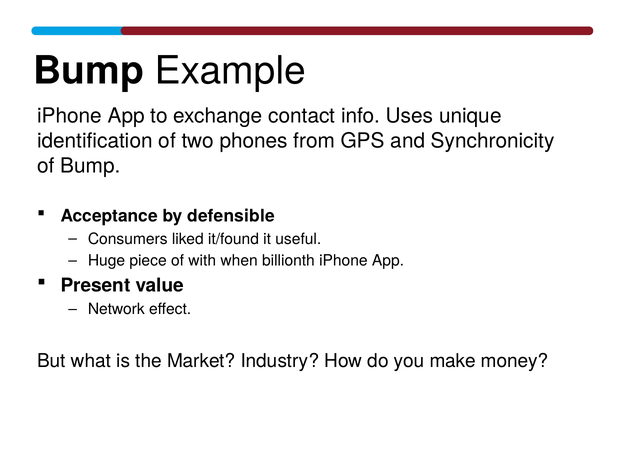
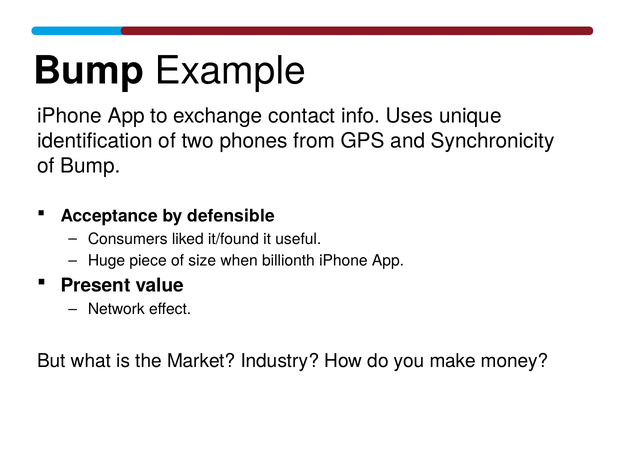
with: with -> size (202, 261)
